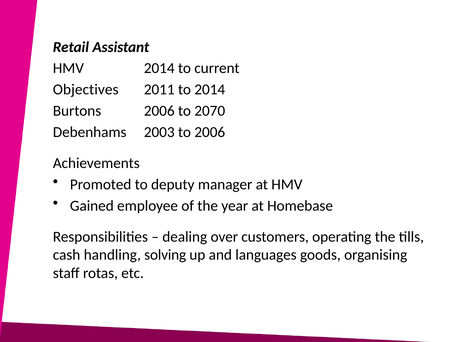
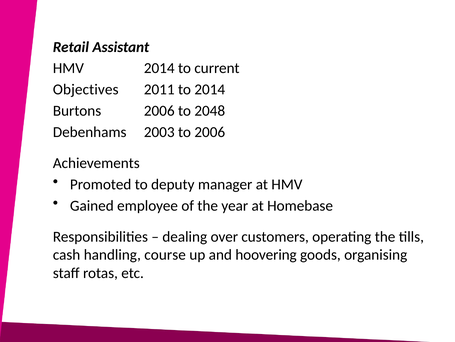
2070: 2070 -> 2048 (210, 111)
solving: solving -> course (165, 254)
languages: languages -> hoovering (266, 254)
